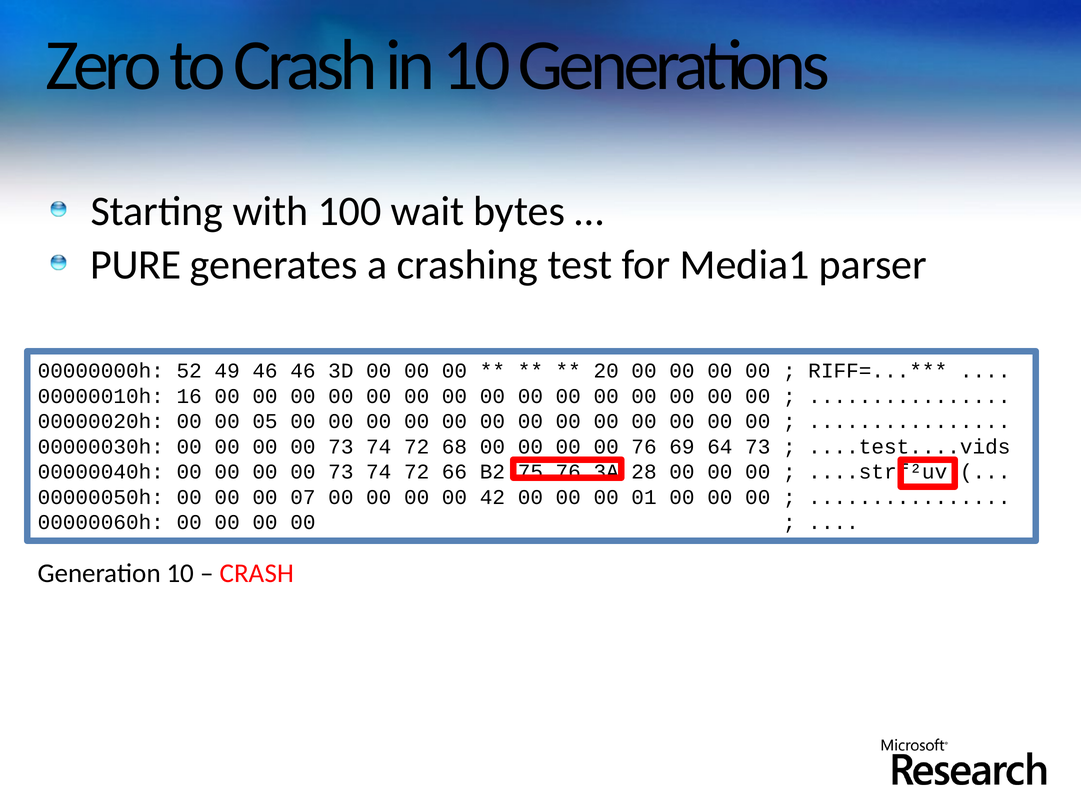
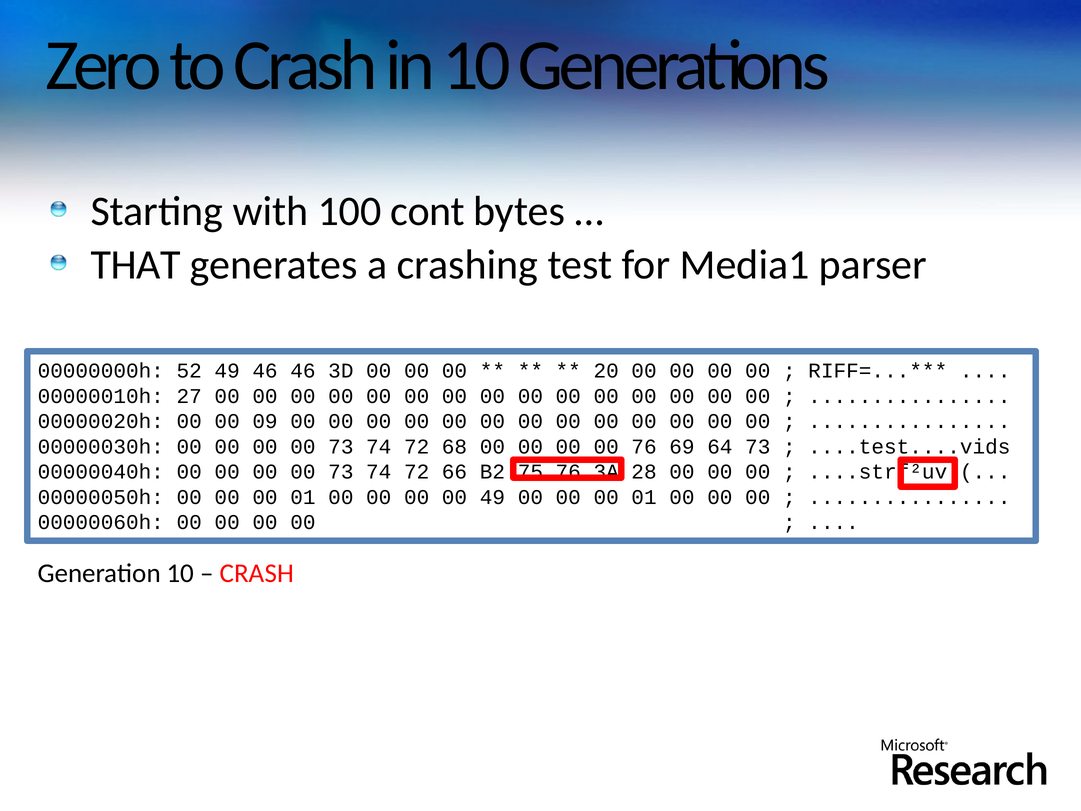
wait: wait -> cont (428, 211)
PURE: PURE -> THAT (136, 265)
16: 16 -> 27 (189, 396)
05: 05 -> 09 (265, 421)
07: 07 -> 01 (303, 497)
00 42: 42 -> 49 (492, 497)
